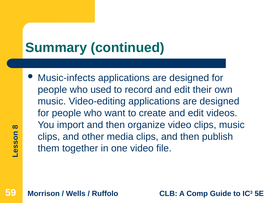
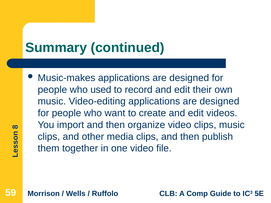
Music-infects: Music-infects -> Music-makes (67, 78)
